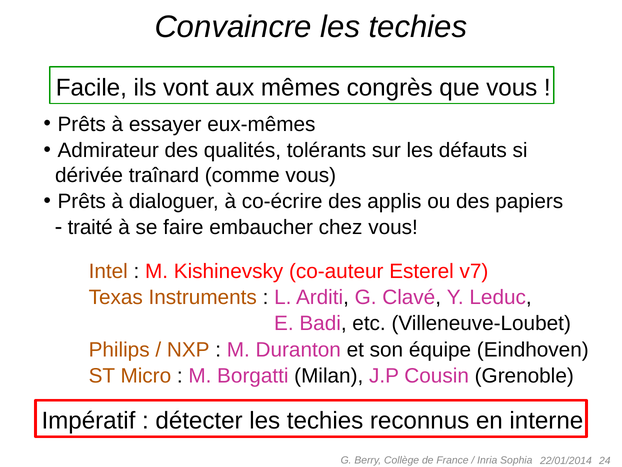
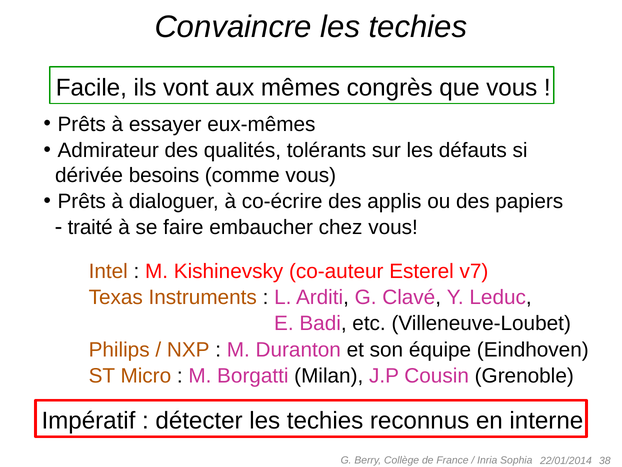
traînard: traînard -> besoins (164, 175)
24: 24 -> 38 (605, 460)
